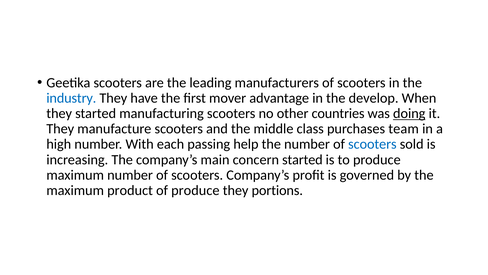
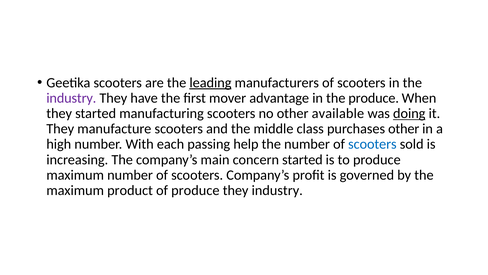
leading underline: none -> present (210, 83)
industry colour: blue -> purple (71, 98)
the develop: develop -> produce (374, 98)
countries: countries -> available (338, 113)
purchases team: team -> other (404, 129)
they portions: portions -> industry (277, 190)
